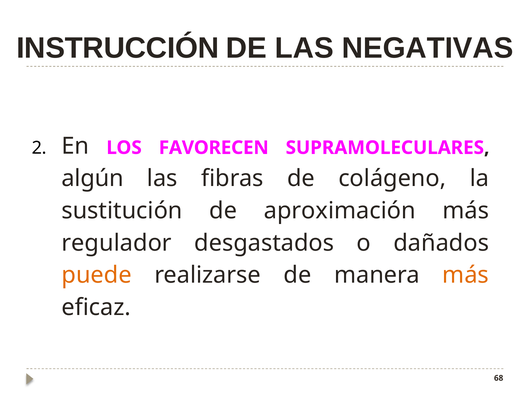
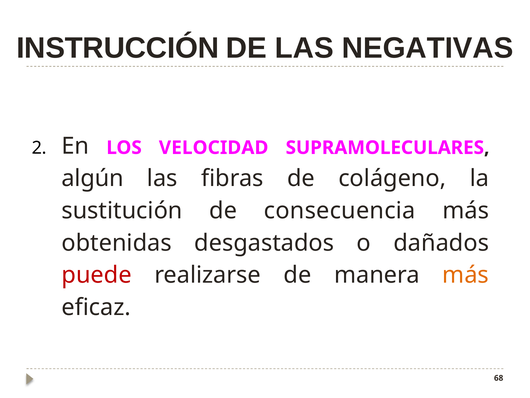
FAVORECEN: FAVORECEN -> VELOCIDAD (214, 148)
aproximación: aproximación -> consecuencia (340, 210)
regulador: regulador -> obtenidas (117, 243)
puede colour: orange -> red (97, 275)
